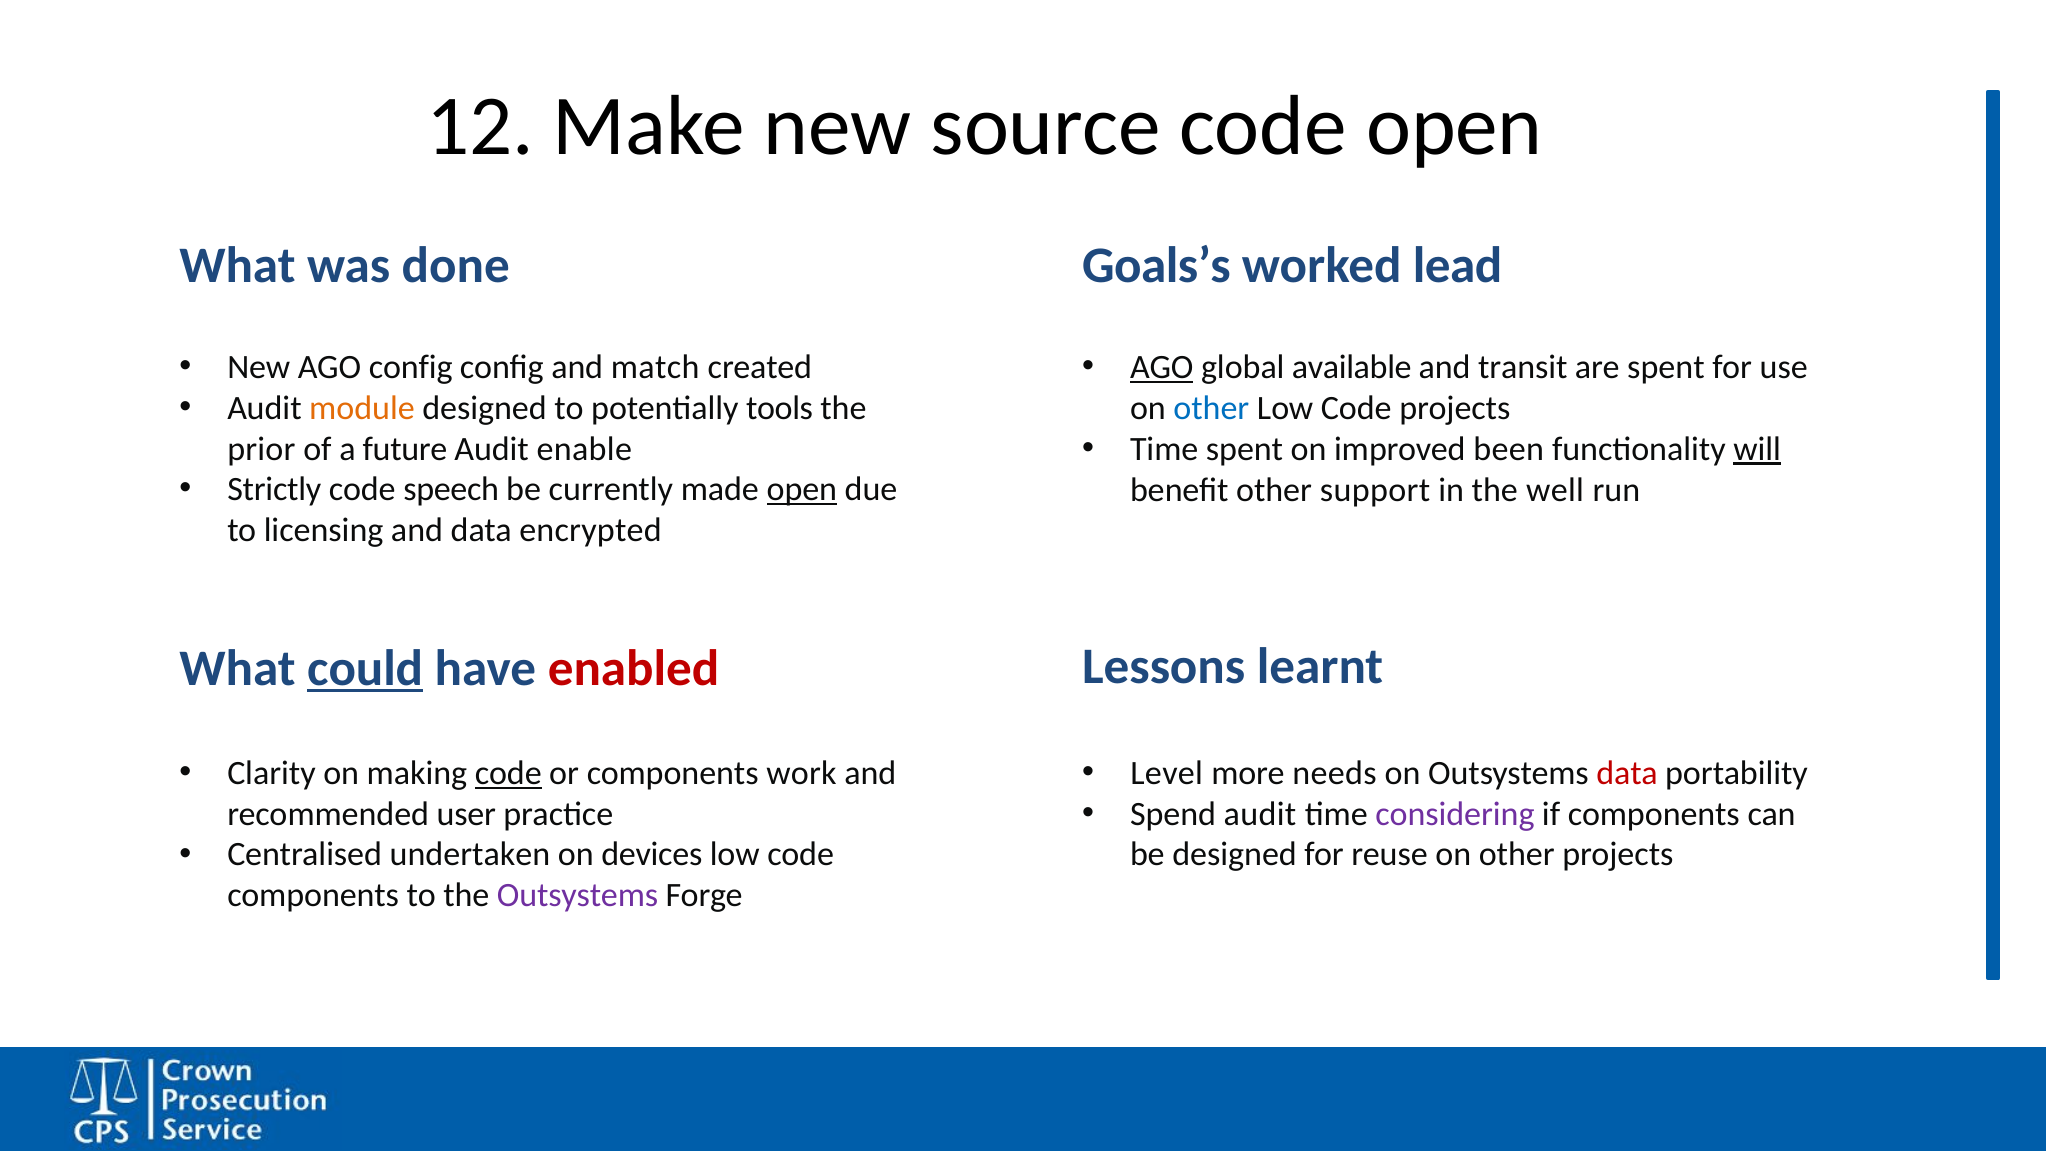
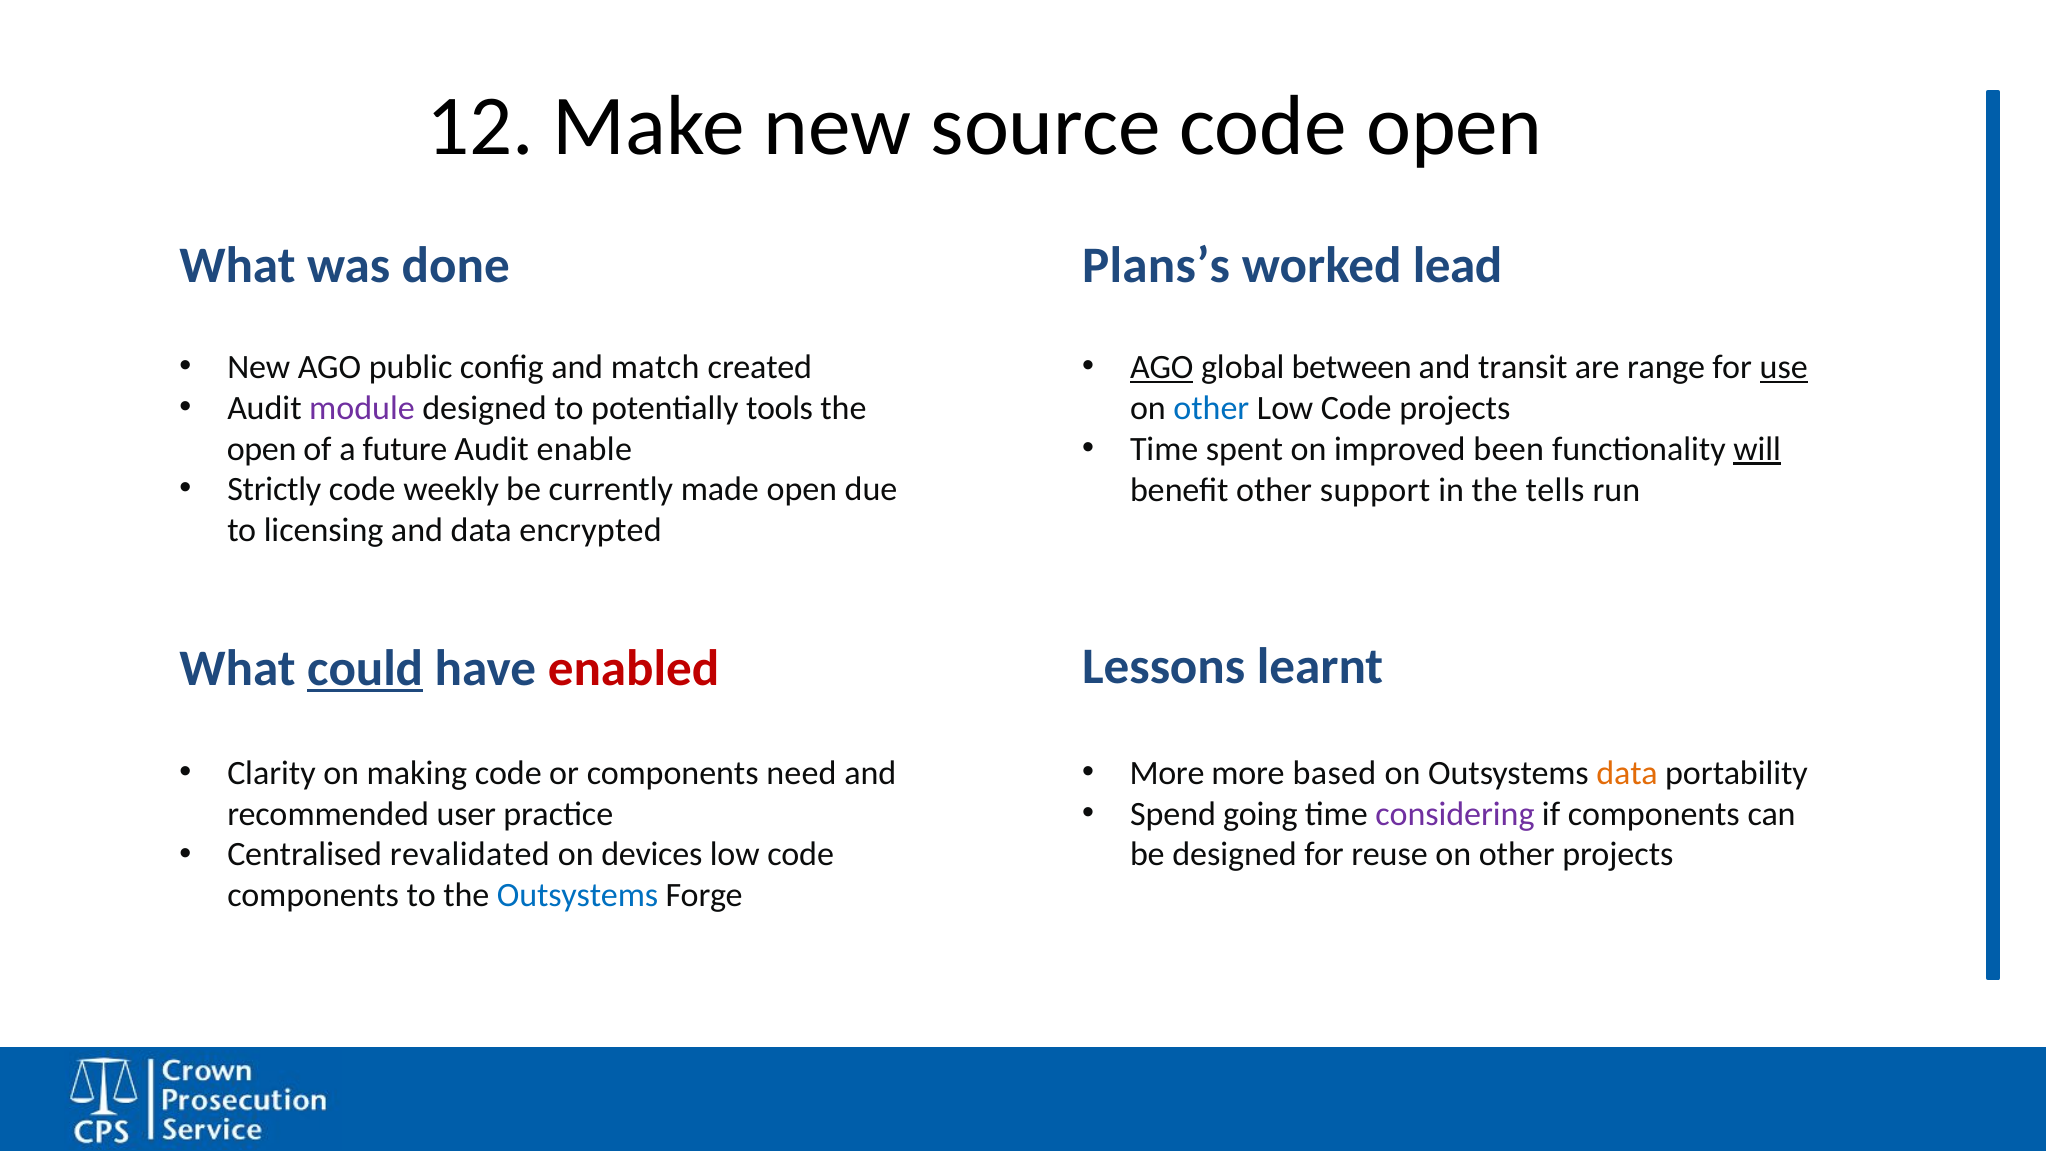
Goals’s: Goals’s -> Plans’s (1156, 266)
AGO config: config -> public (411, 367)
available: available -> between (1352, 367)
are spent: spent -> range (1666, 367)
use underline: none -> present (1784, 367)
module colour: orange -> purple (362, 408)
prior: prior -> open (262, 449)
speech: speech -> weekly (451, 490)
open underline: present -> none (802, 490)
well: well -> tells (1555, 490)
Level: Level -> More (1167, 773)
needs: needs -> based (1334, 773)
data colour: red -> orange (1627, 773)
code underline: present -> none (508, 773)
work: work -> need (801, 773)
Spend audit: audit -> going (1260, 814)
undertaken: undertaken -> revalidated (470, 855)
Outsystems colour: purple -> blue (578, 896)
